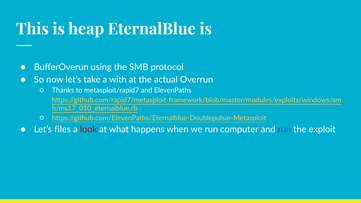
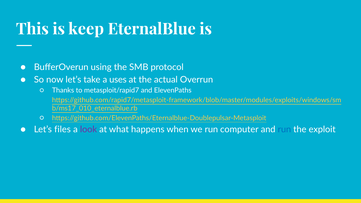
heap: heap -> keep (86, 29)
with: with -> uses (118, 80)
look colour: red -> purple (89, 129)
